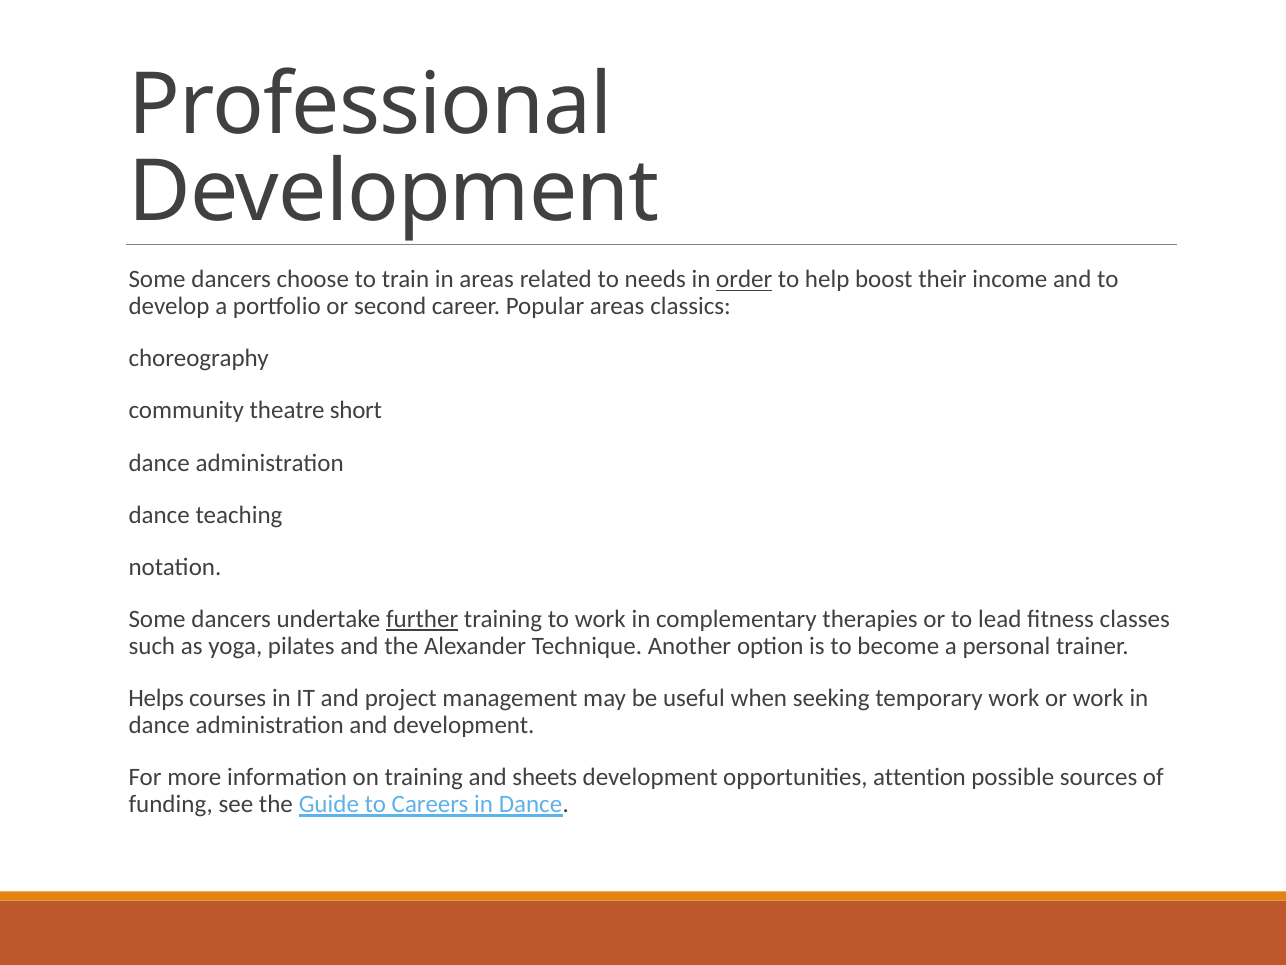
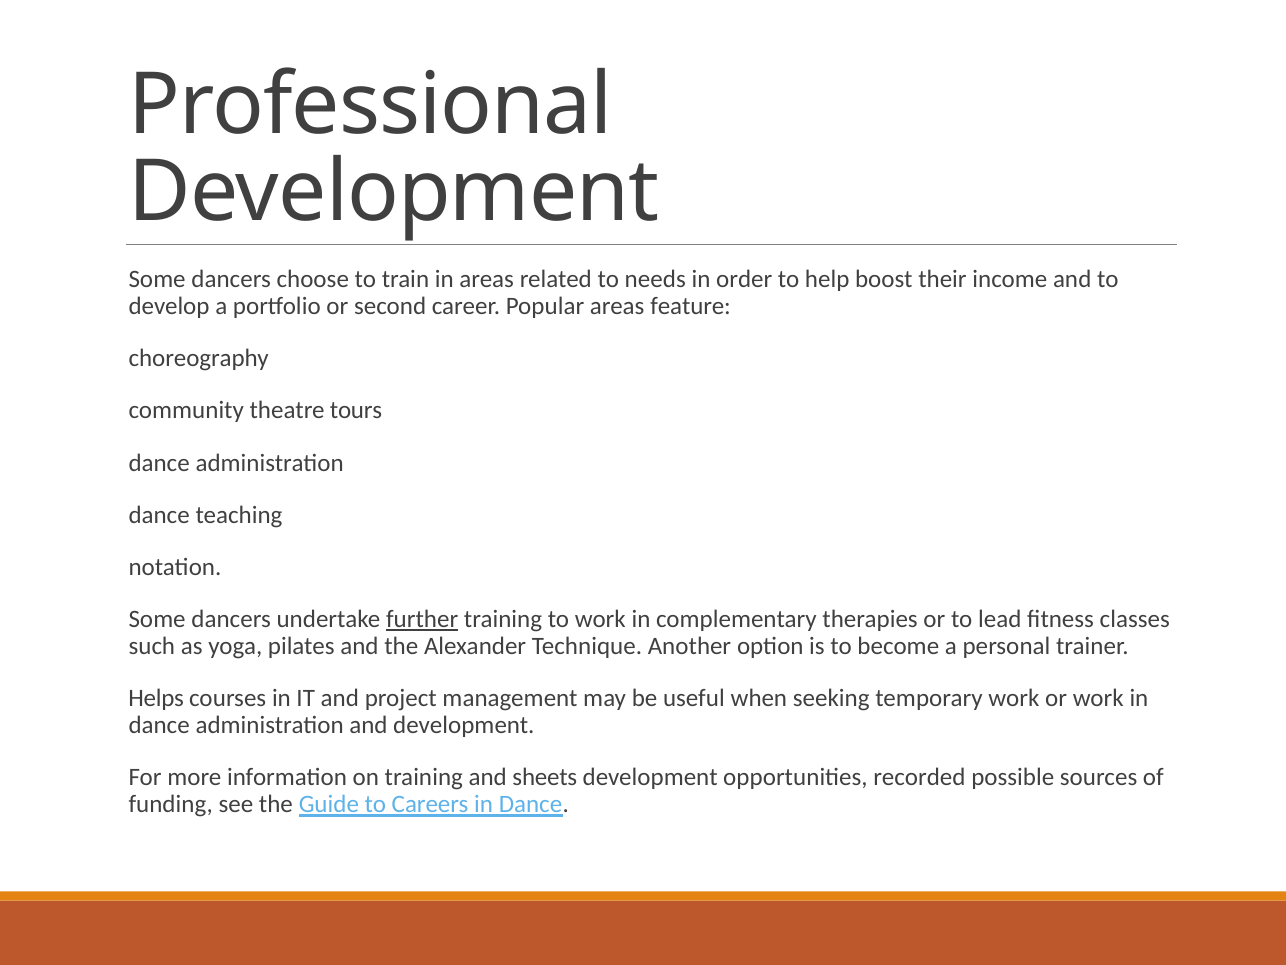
order underline: present -> none (744, 279)
classics: classics -> feature (691, 306)
short: short -> tours (356, 411)
attention: attention -> recorded (919, 777)
